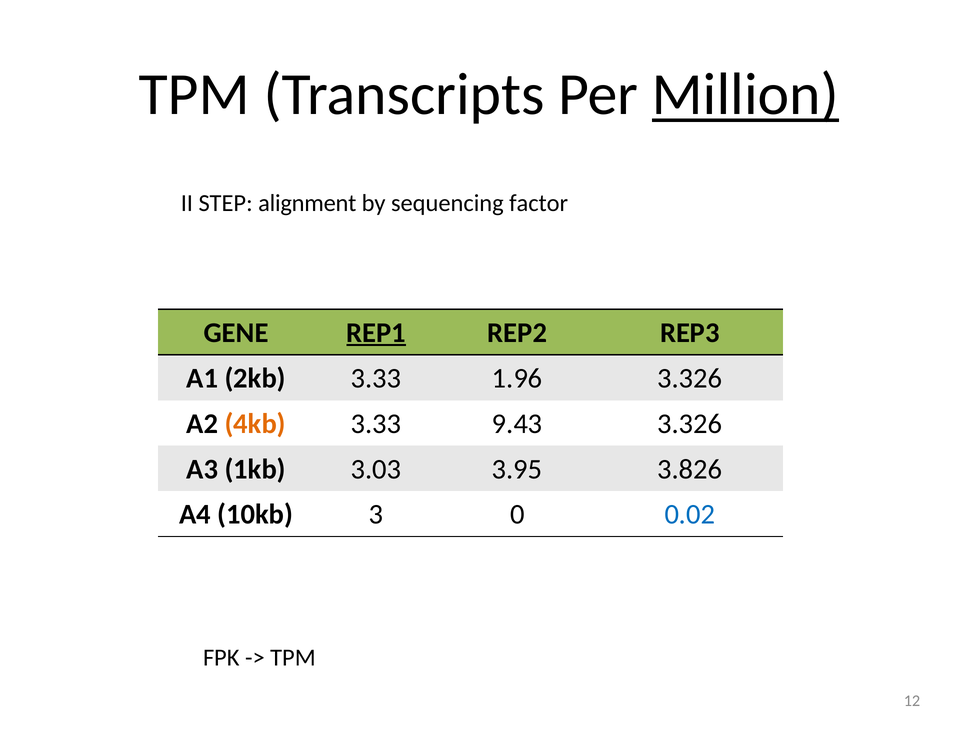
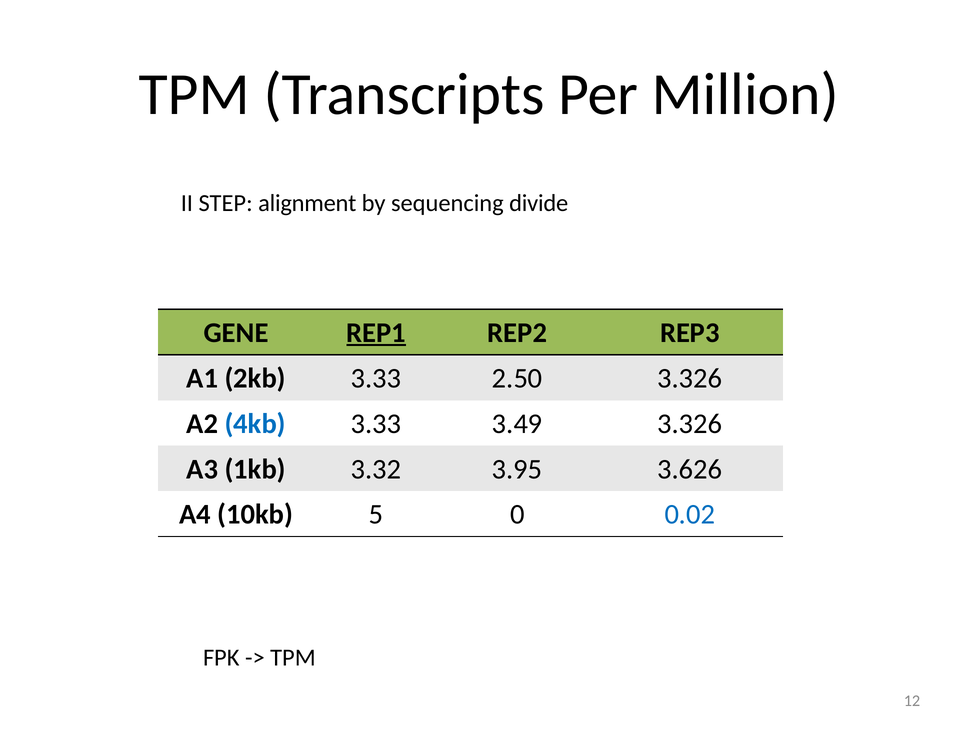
Million underline: present -> none (745, 95)
factor: factor -> divide (539, 203)
1.96: 1.96 -> 2.50 (517, 378)
4kb colour: orange -> blue (255, 424)
9.43: 9.43 -> 3.49 (517, 424)
3.03: 3.03 -> 3.32 (376, 469)
3.826: 3.826 -> 3.626 (690, 469)
3: 3 -> 5 (376, 515)
